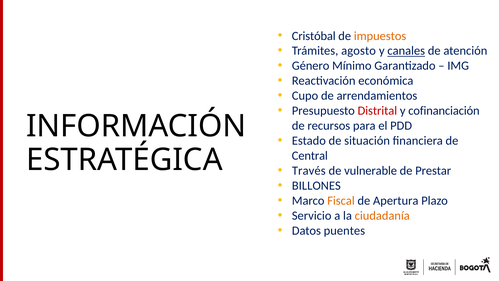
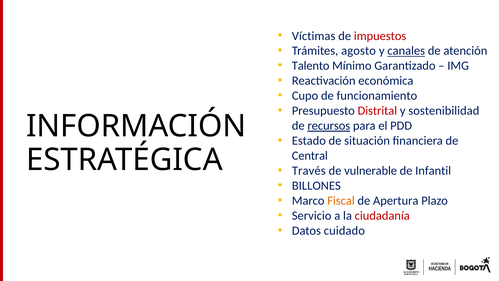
Cristóbal: Cristóbal -> Víctimas (314, 36)
impuestos colour: orange -> red (380, 36)
Género: Género -> Talento (311, 66)
arrendamientos: arrendamientos -> funcionamiento (377, 96)
cofinanciación: cofinanciación -> sostenibilidad (444, 111)
recursos underline: none -> present (329, 126)
Prestar: Prestar -> Infantil (433, 171)
ciudadanía colour: orange -> red (382, 215)
puentes: puentes -> cuidado (344, 230)
